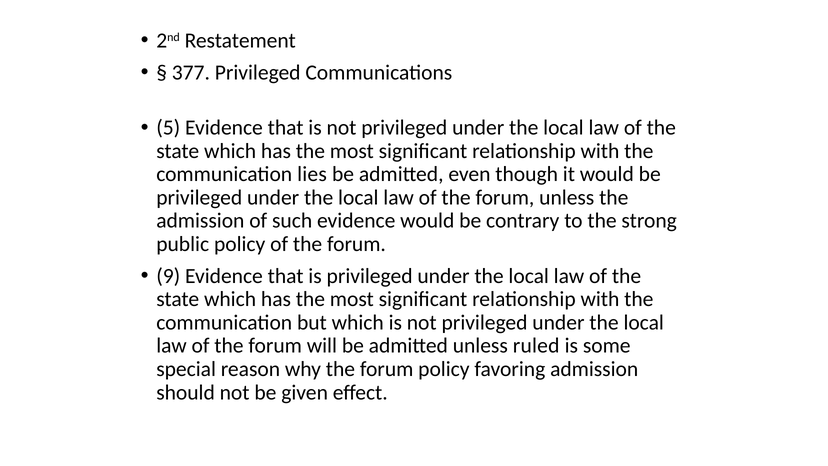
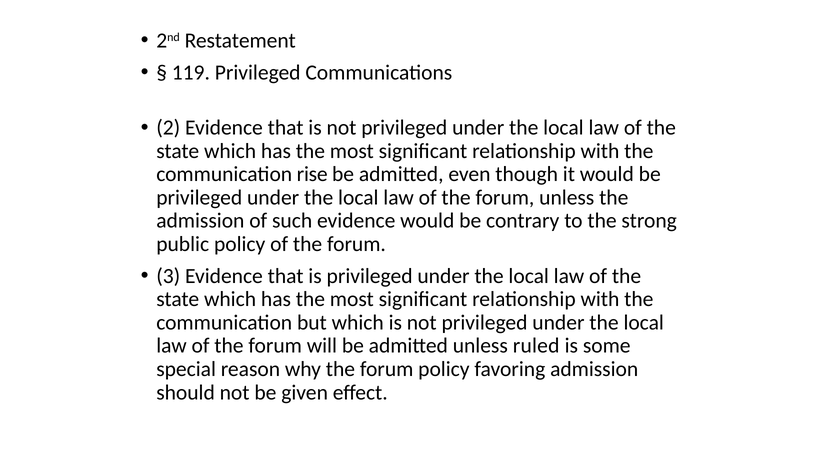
377: 377 -> 119 (191, 72)
5: 5 -> 2 (168, 128)
lies: lies -> rise (312, 174)
9: 9 -> 3 (168, 276)
